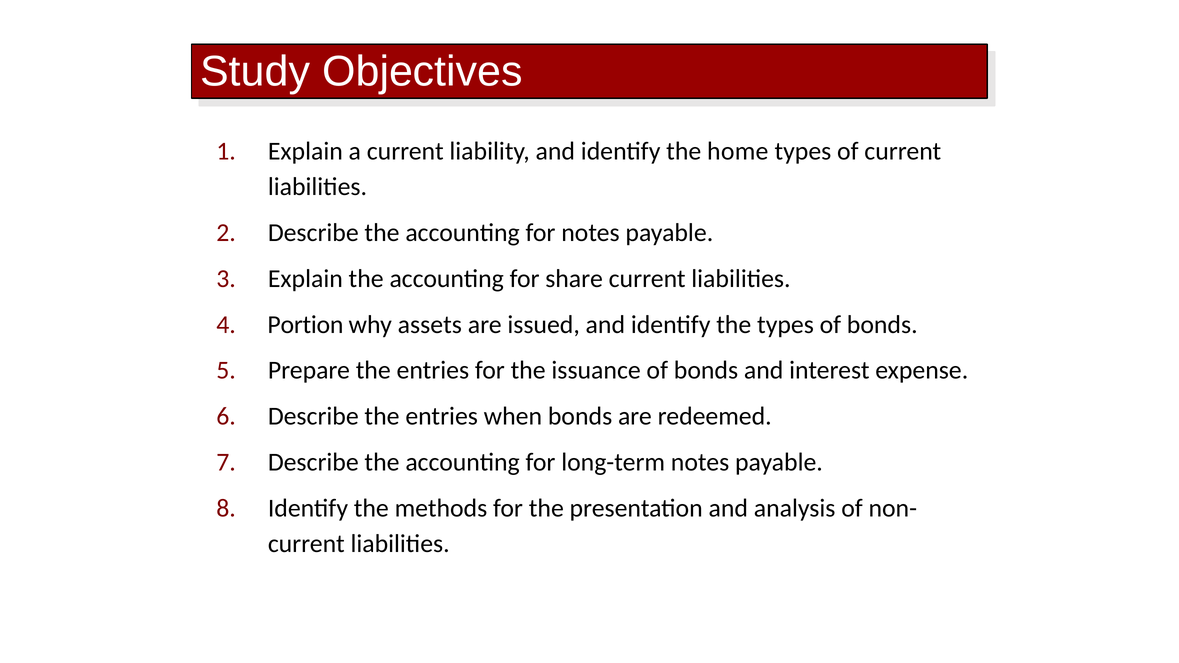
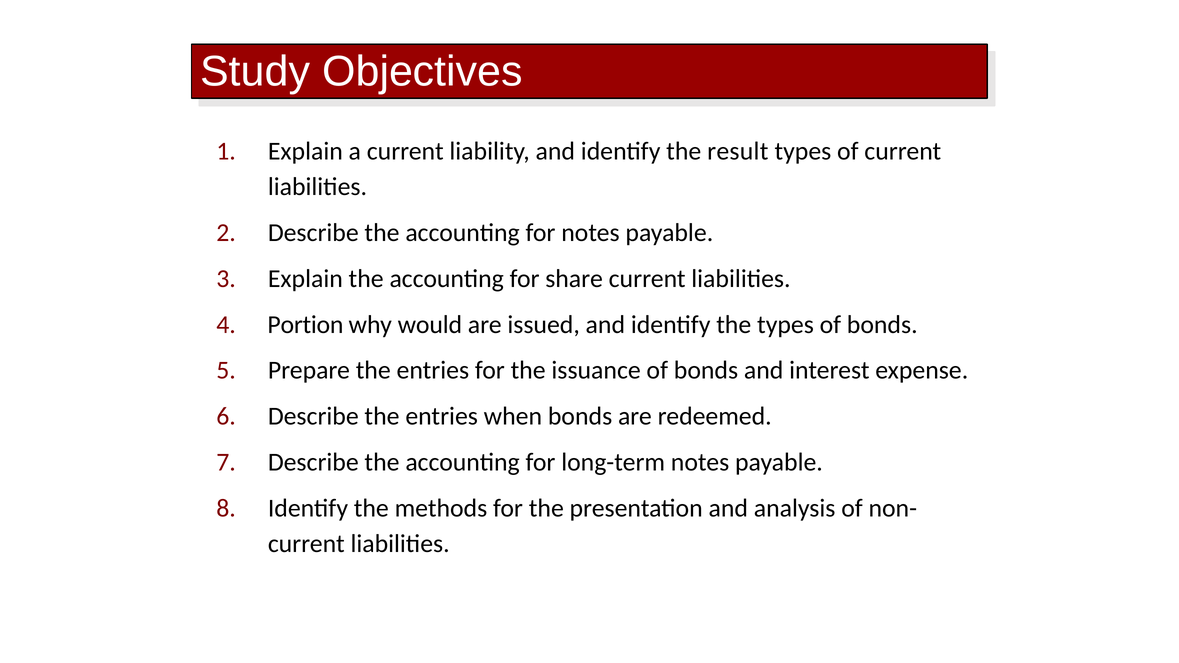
home: home -> result (738, 151)
assets: assets -> would (430, 325)
